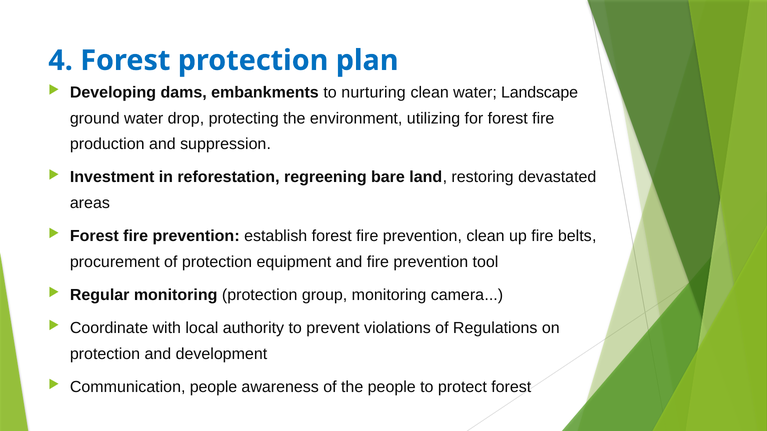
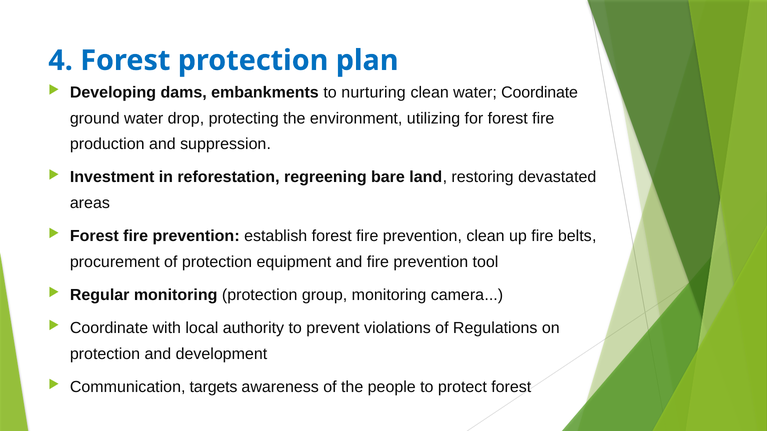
water Landscape: Landscape -> Coordinate (540, 93)
Communication people: people -> targets (214, 387)
